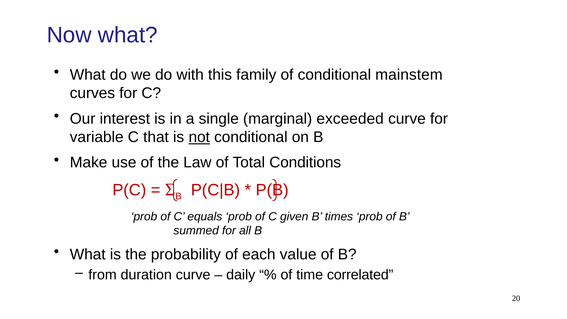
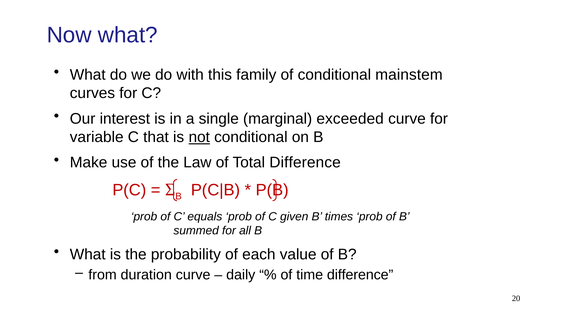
Total Conditions: Conditions -> Difference (305, 163)
time correlated: correlated -> difference (360, 275)
